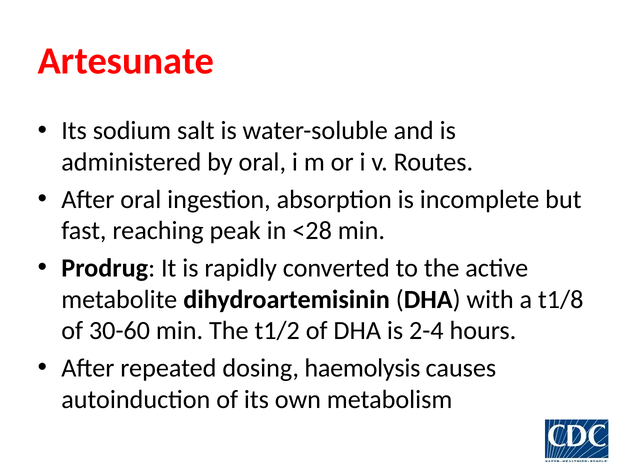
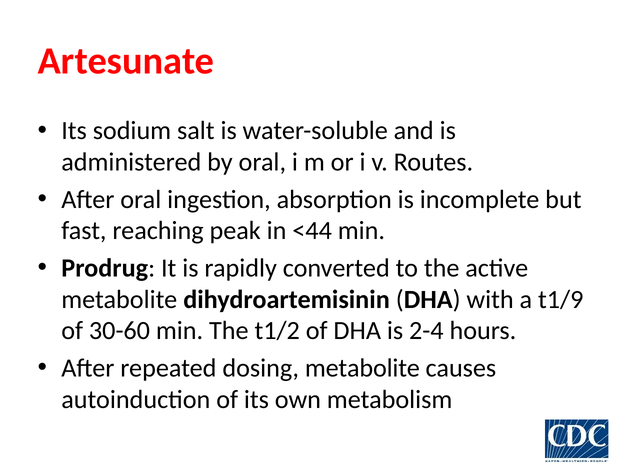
<28: <28 -> <44 (312, 231)
t1/8: t1/8 -> t1/9 (561, 299)
dosing haemolysis: haemolysis -> metabolite (362, 368)
